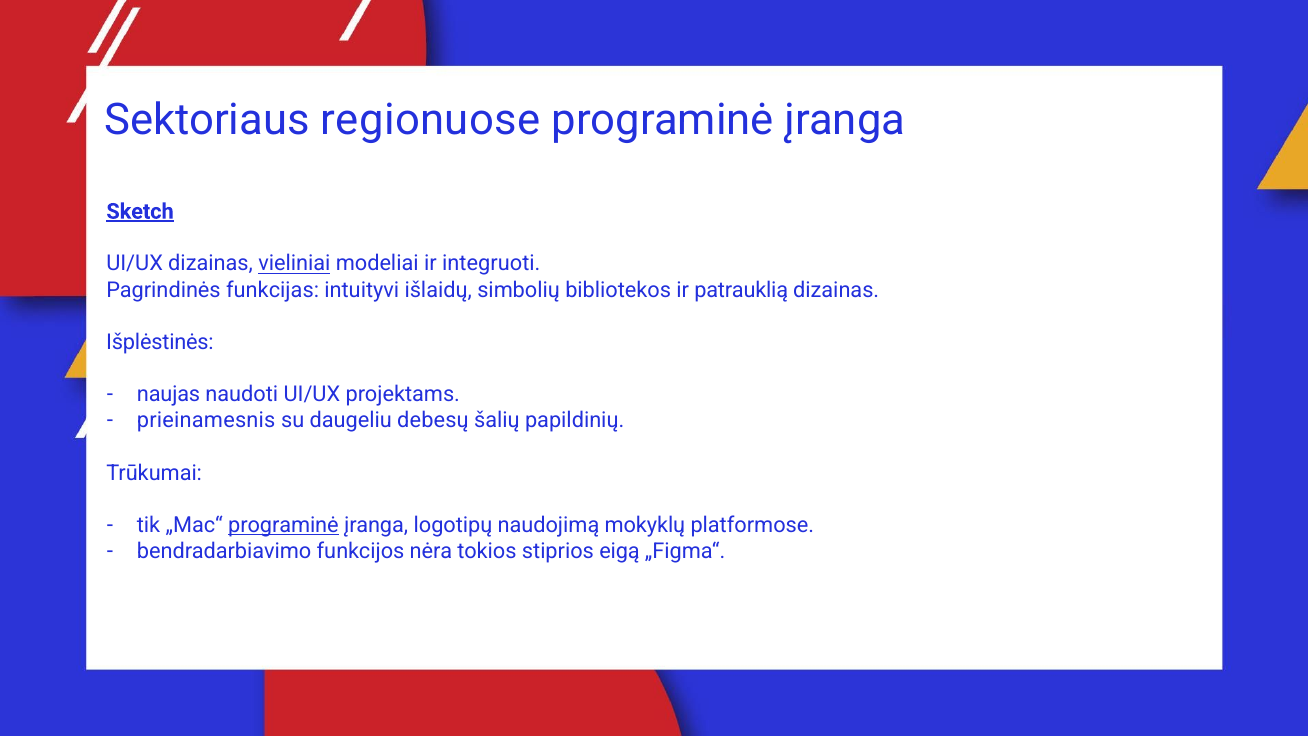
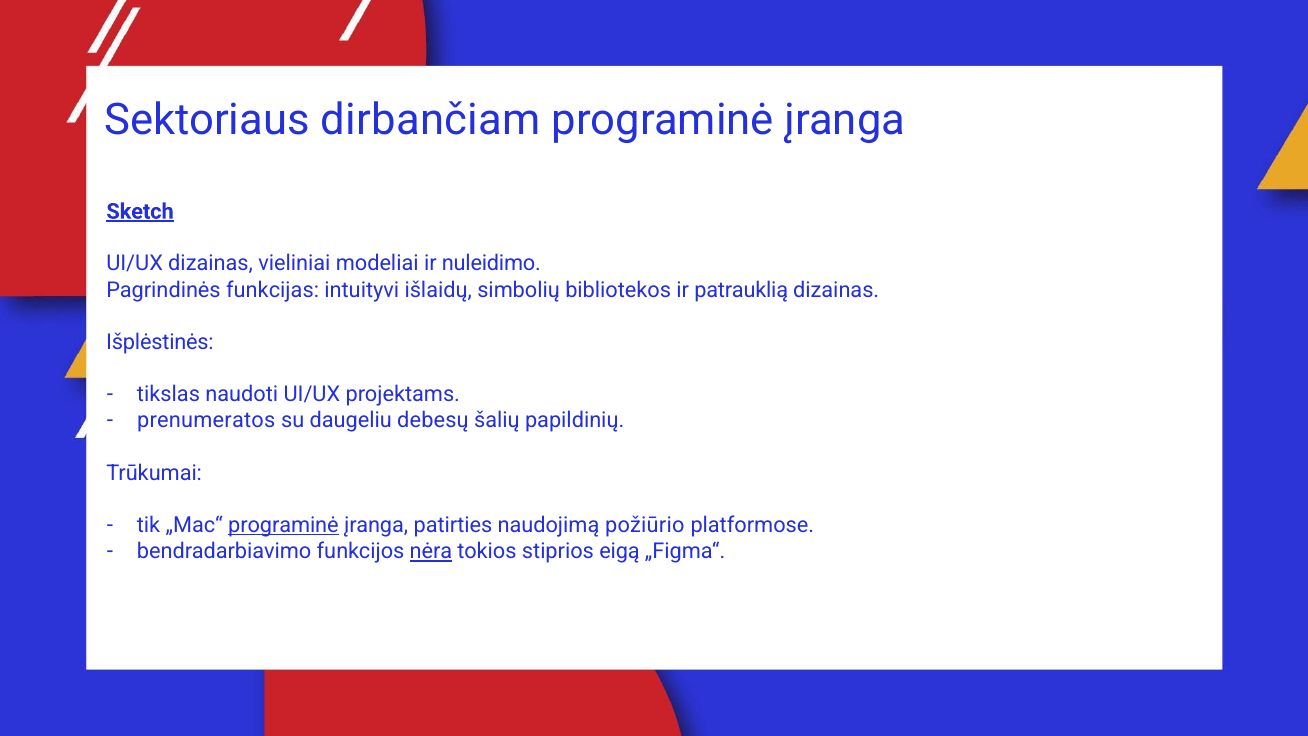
regionuose: regionuose -> dirbančiam (431, 120)
vieliniai underline: present -> none (294, 264)
integruoti: integruoti -> nuleidimo (491, 264)
naujas: naujas -> tikslas (168, 394)
prieinamesnis: prieinamesnis -> prenumeratos (206, 421)
logotipų: logotipų -> patirties (453, 525)
mokyklų: mokyklų -> požiūrio (645, 525)
nėra underline: none -> present (431, 551)
